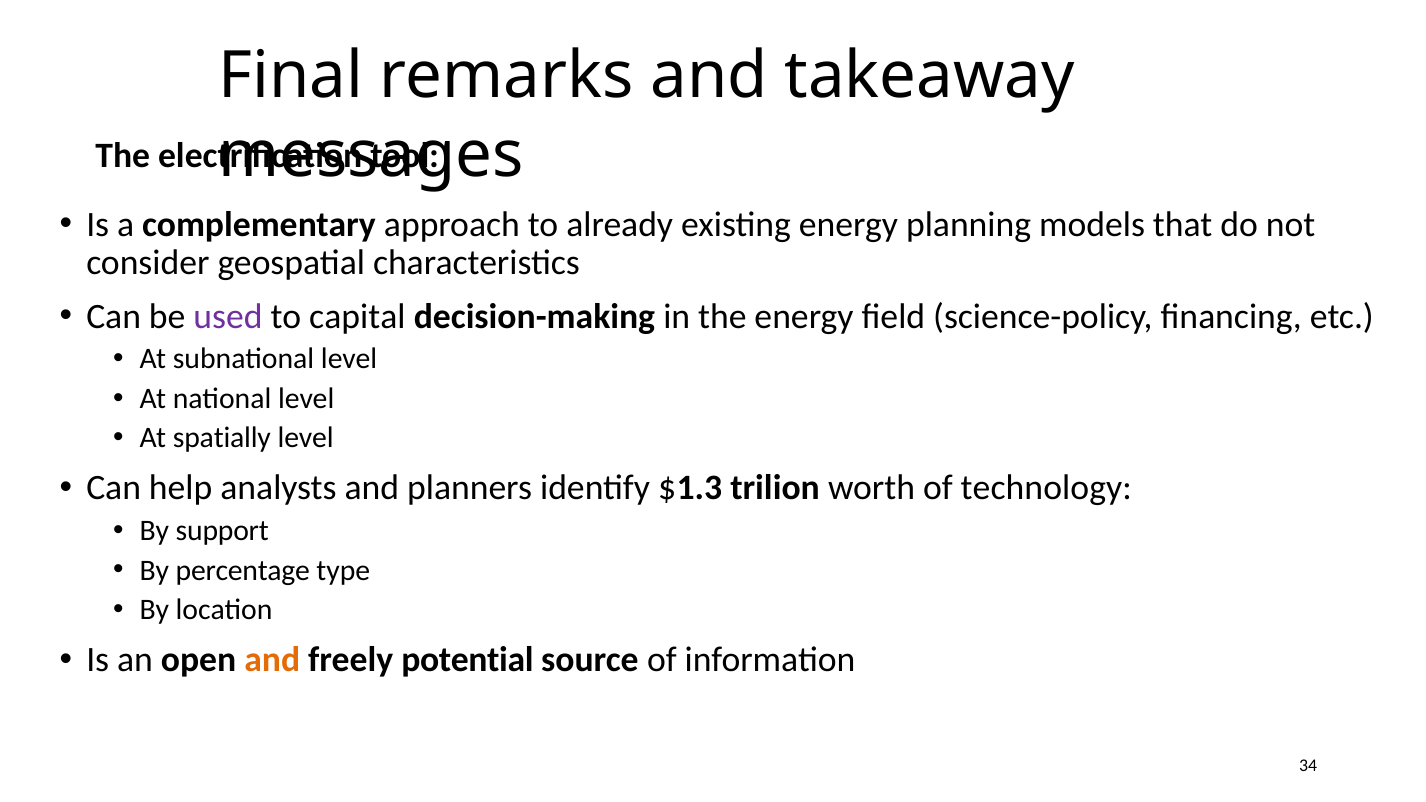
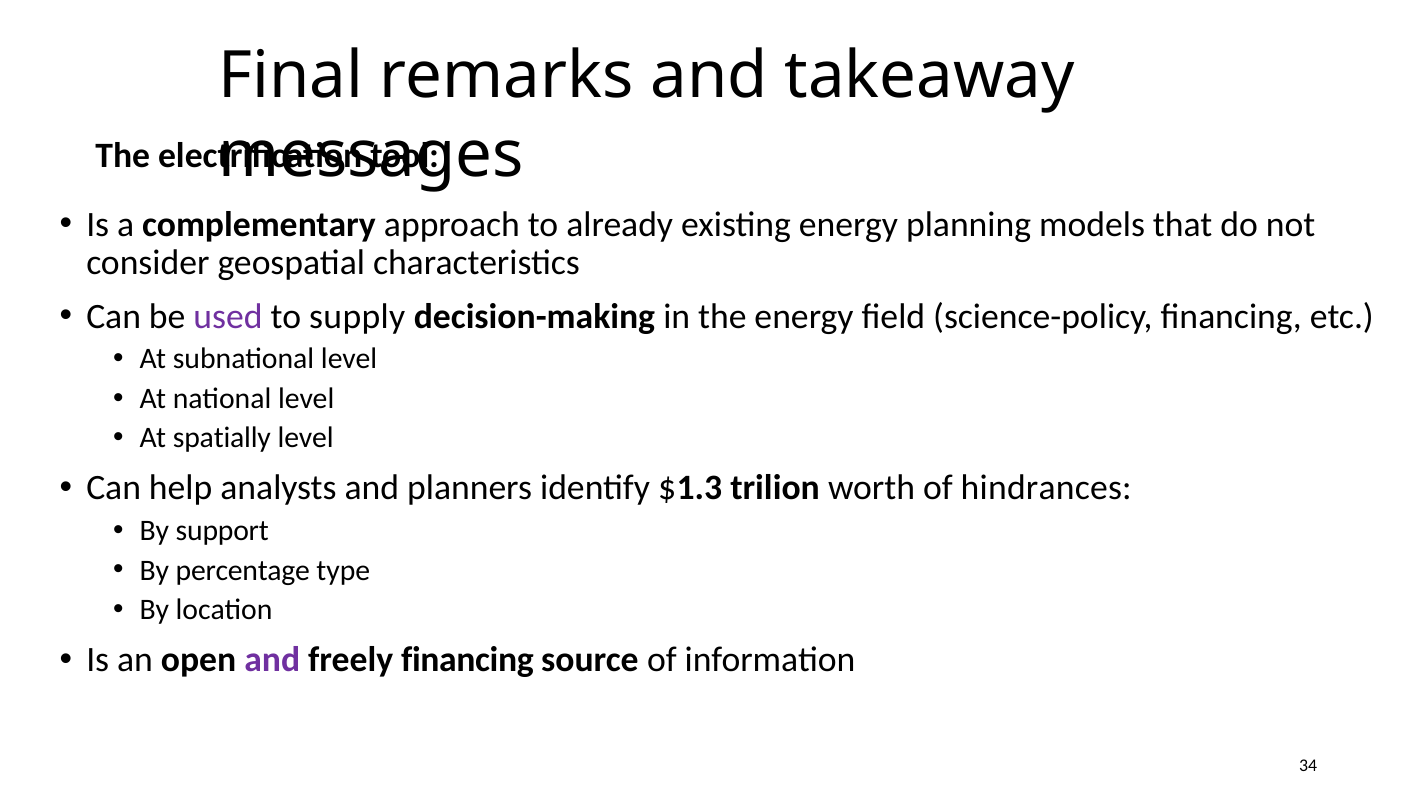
capital: capital -> supply (357, 316)
technology: technology -> hindrances (1046, 488)
and colour: orange -> purple (272, 660)
freely potential: potential -> financing (467, 660)
